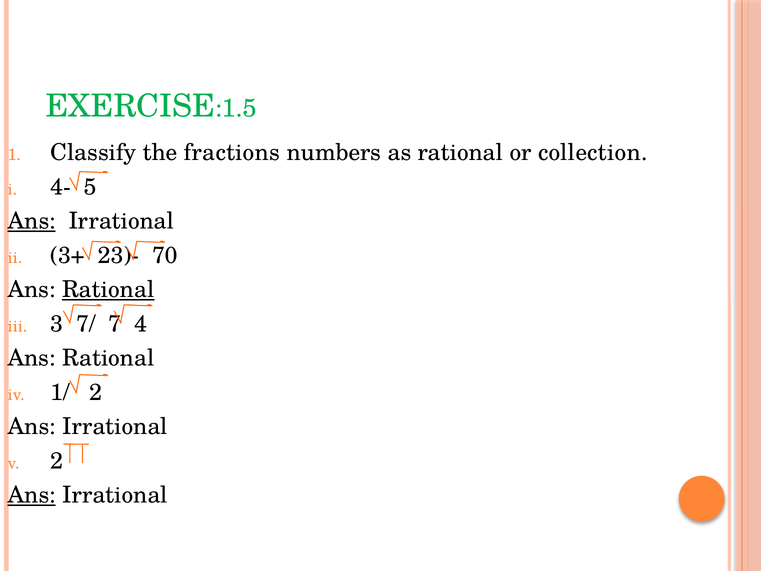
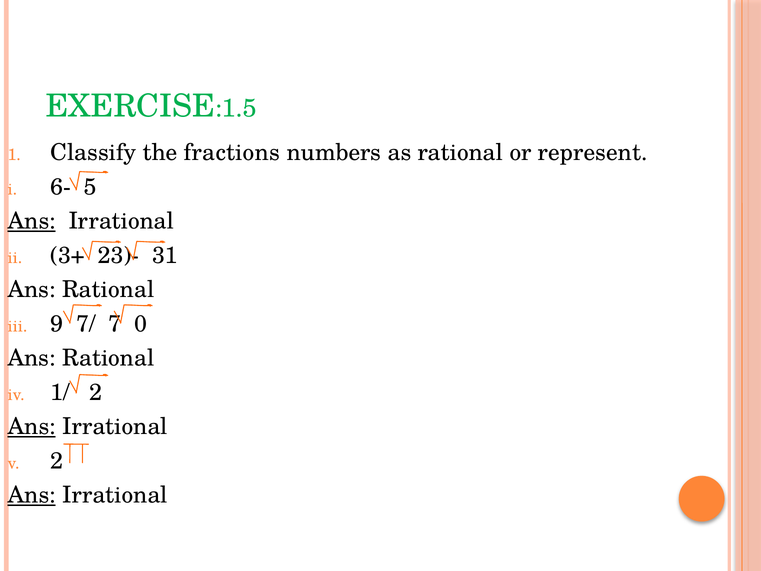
collection: collection -> represent (593, 153)
4-: 4- -> 6- (61, 187)
70: 70 -> 31 (165, 255)
Rational underline: present -> none (108, 290)
3: 3 -> 9 (57, 324)
4: 4 -> 0 (141, 324)
Ans underline: none -> present (32, 427)
